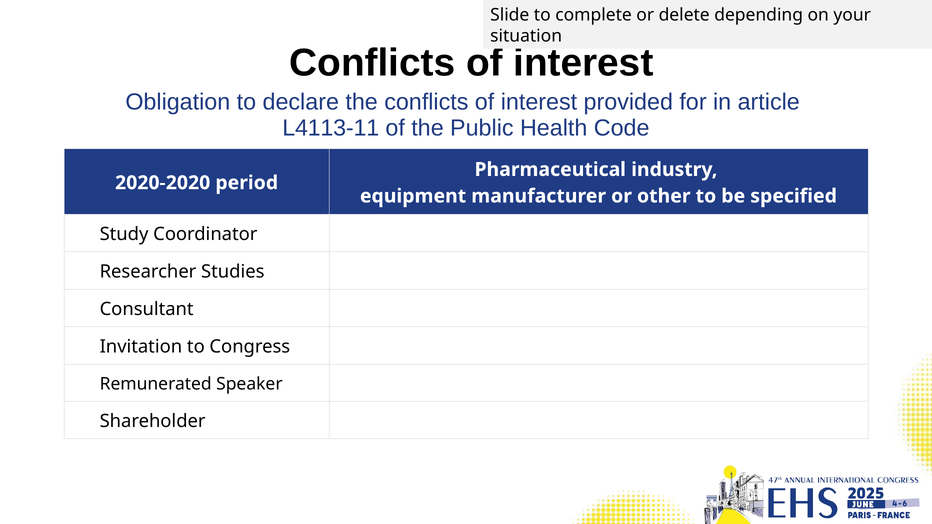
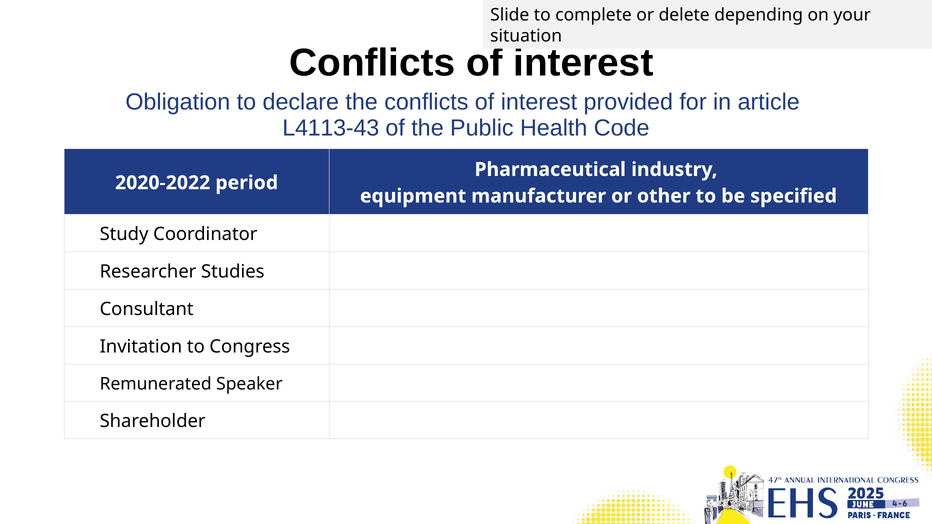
L4113-11: L4113-11 -> L4113-43 (331, 128)
2020-2020: 2020-2020 -> 2020-2022 (163, 183)
